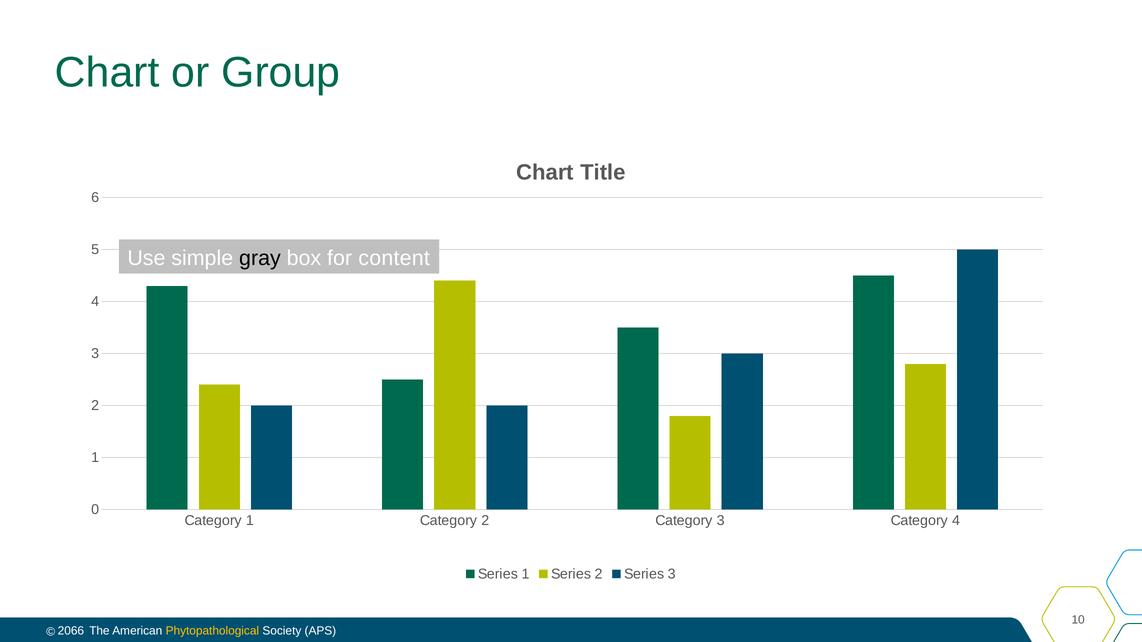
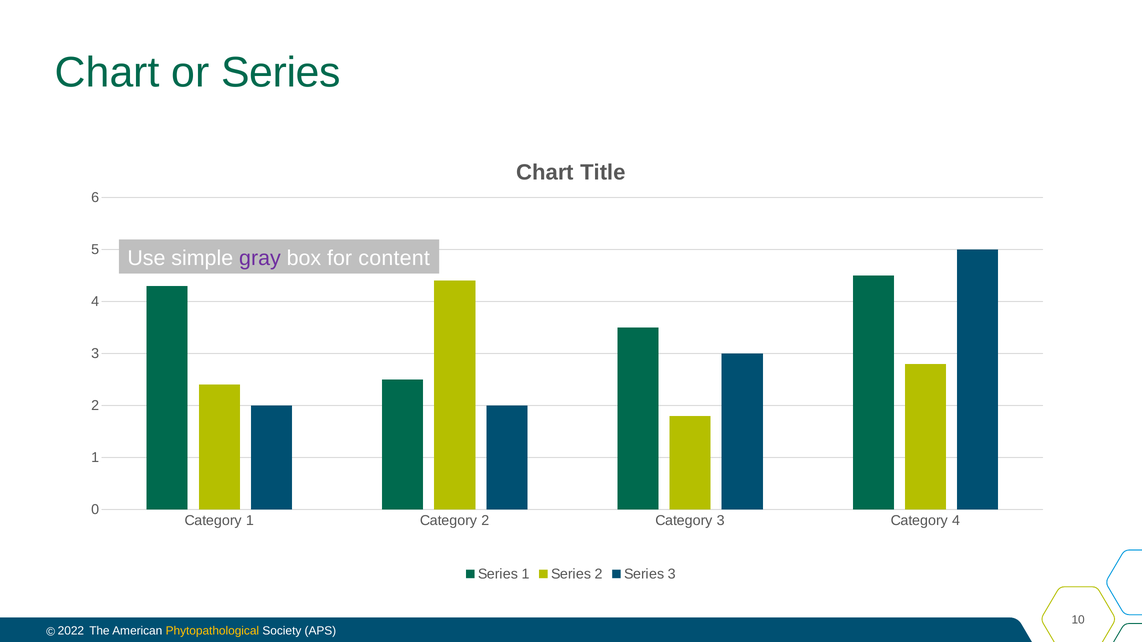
or Group: Group -> Series (281, 72)
gray colour: black -> purple (260, 258)
2066: 2066 -> 2022 (71, 631)
